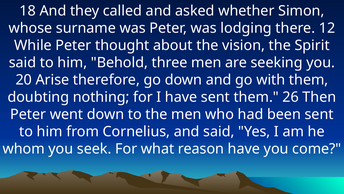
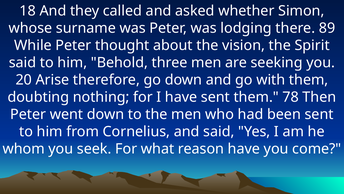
12: 12 -> 89 (327, 28)
26: 26 -> 78 (291, 97)
